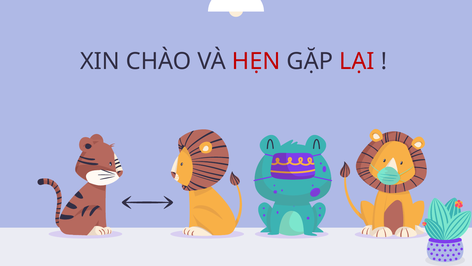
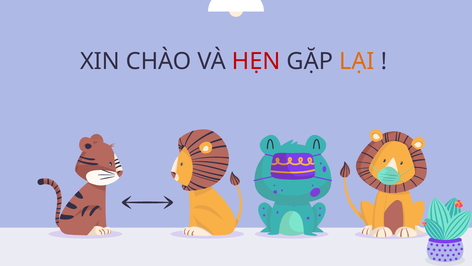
LẠI colour: red -> orange (357, 61)
